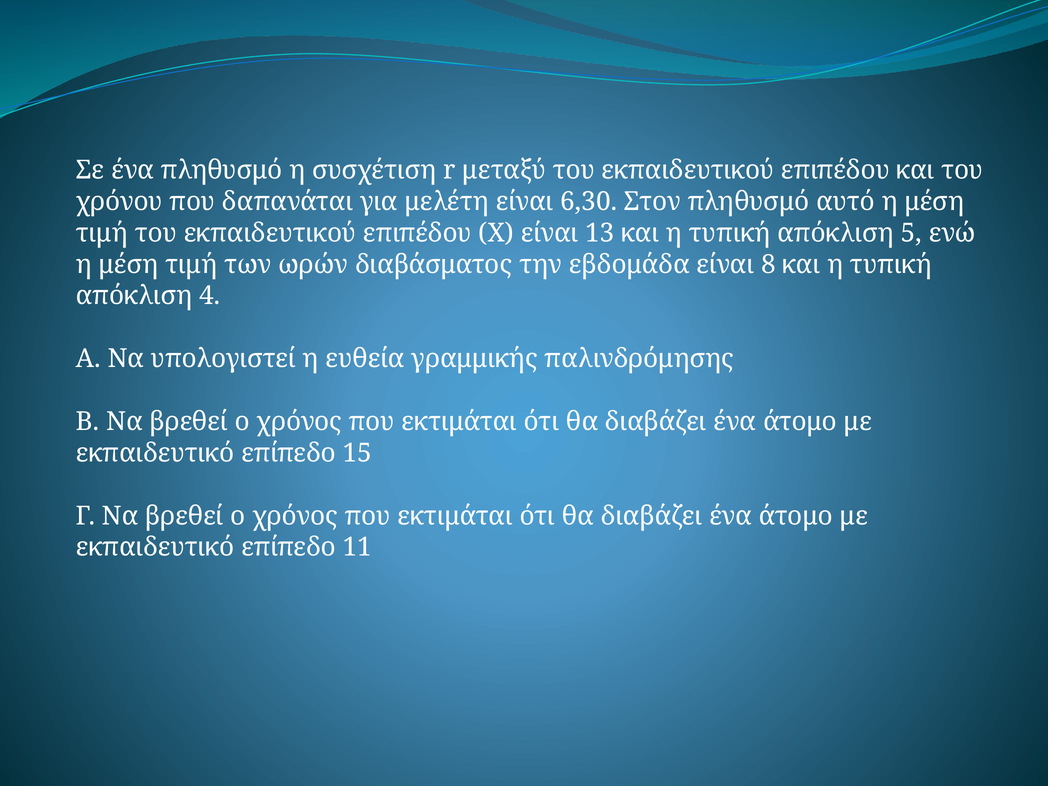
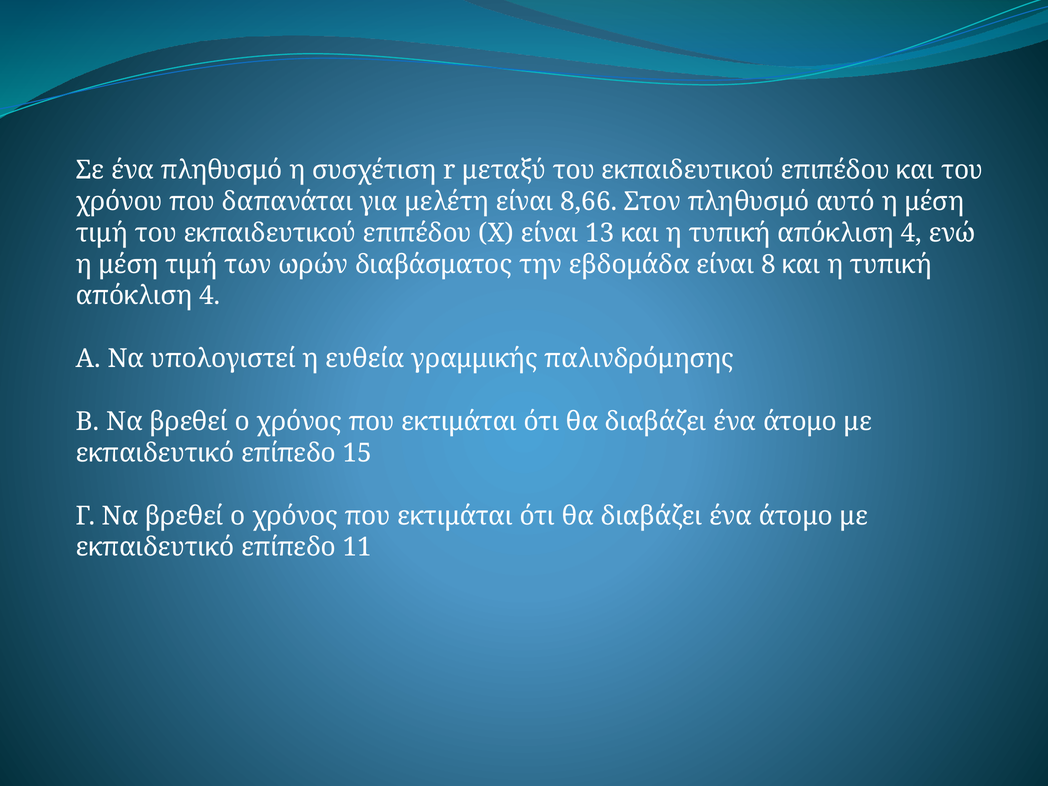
6,30: 6,30 -> 8,66 (589, 201)
5: 5 -> 4 (911, 233)
